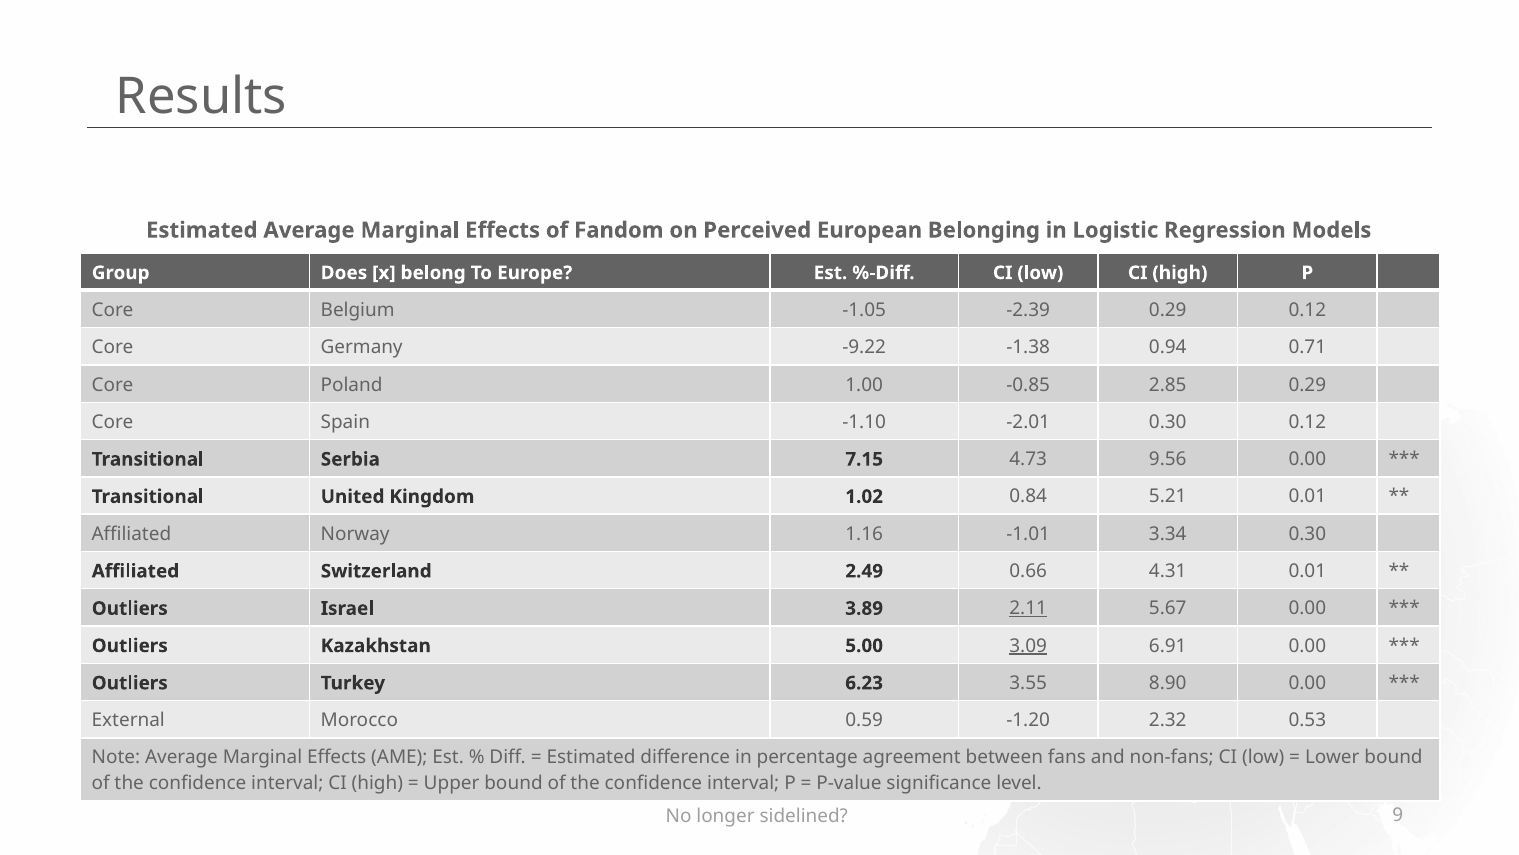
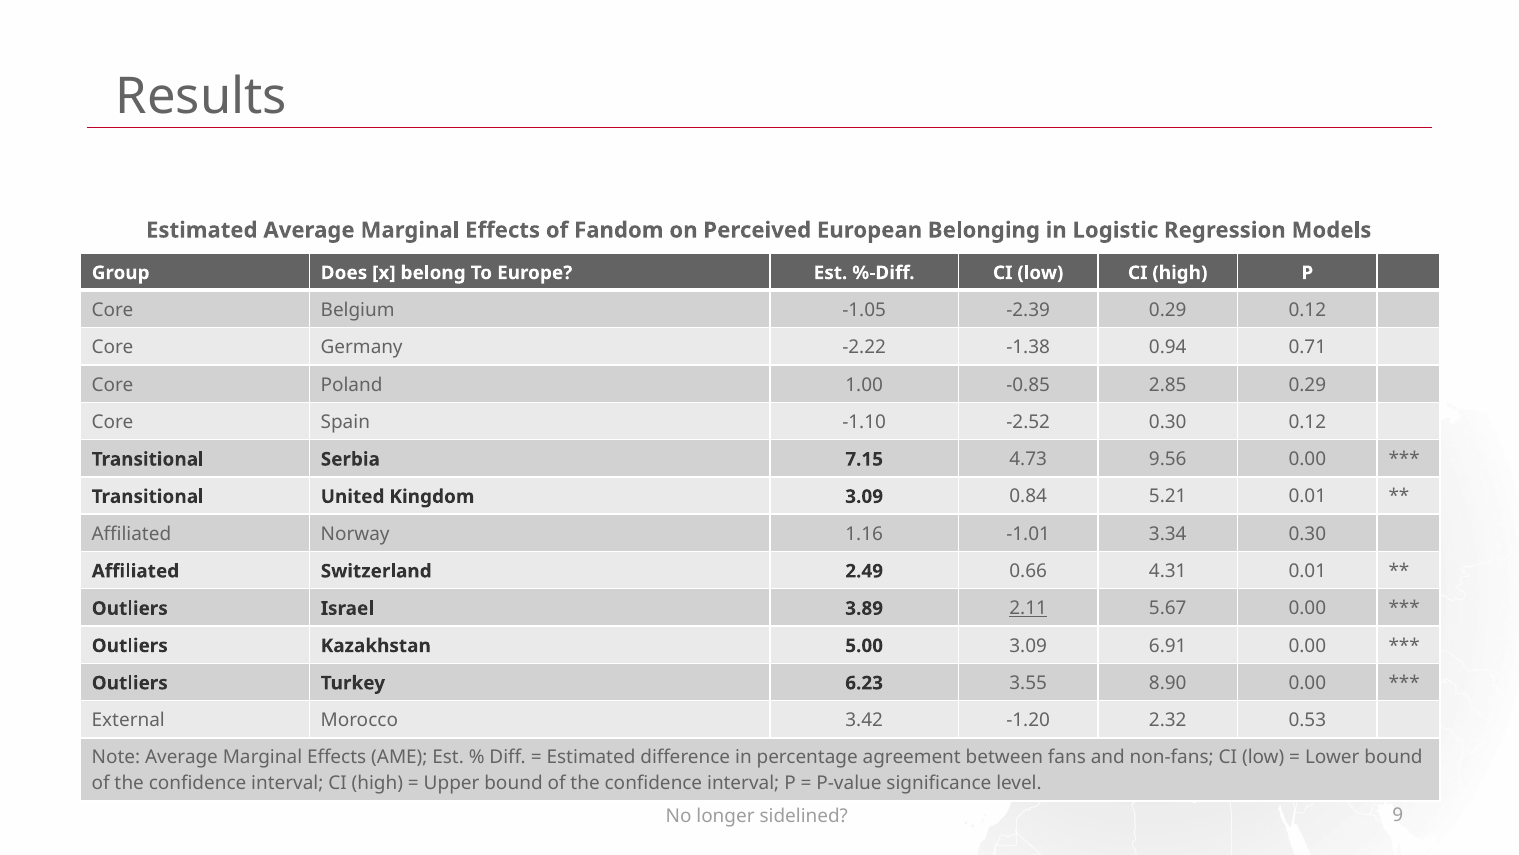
-9.22: -9.22 -> -2.22 (864, 347)
-2.01: -2.01 -> -2.52 (1028, 422)
Kingdom 1.02: 1.02 -> 3.09 (864, 496)
3.09 underline: present -> none (1028, 645)
0.59: 0.59 -> 3.42 (864, 720)
